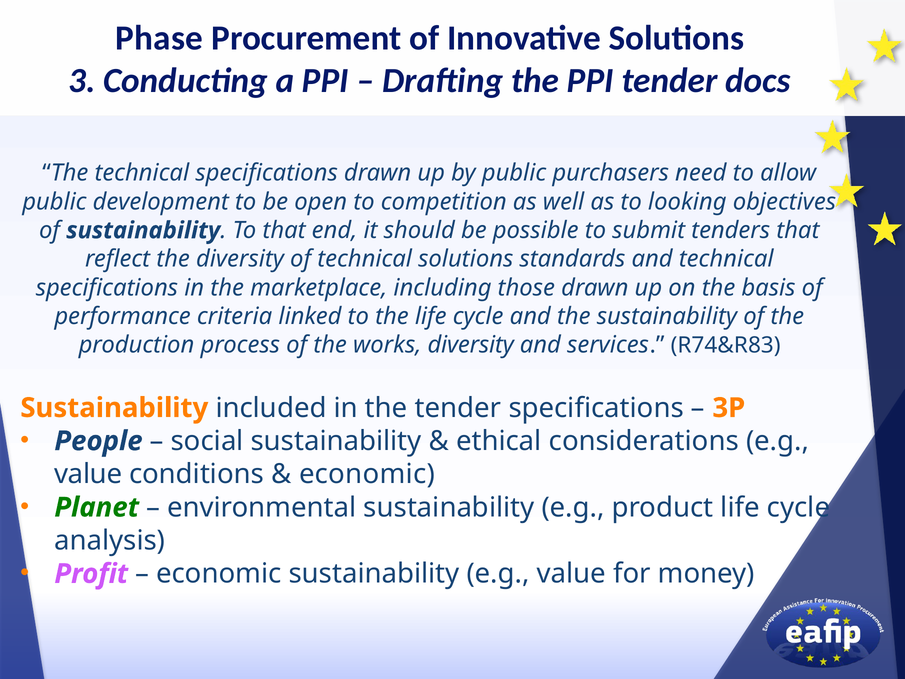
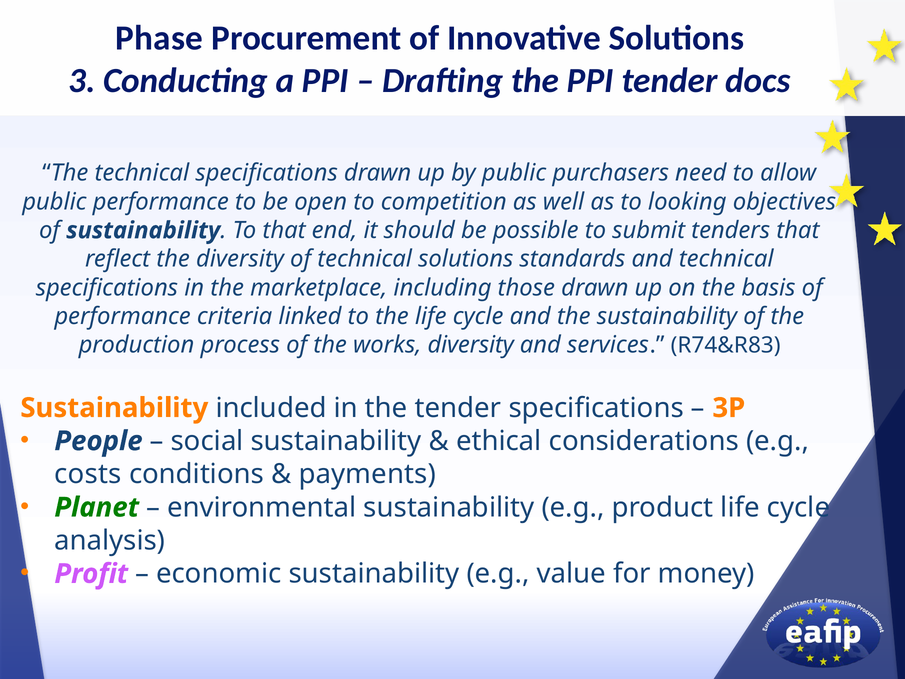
public development: development -> performance (161, 202)
value: value -> costs (88, 474)
economic: economic -> payments (367, 474)
